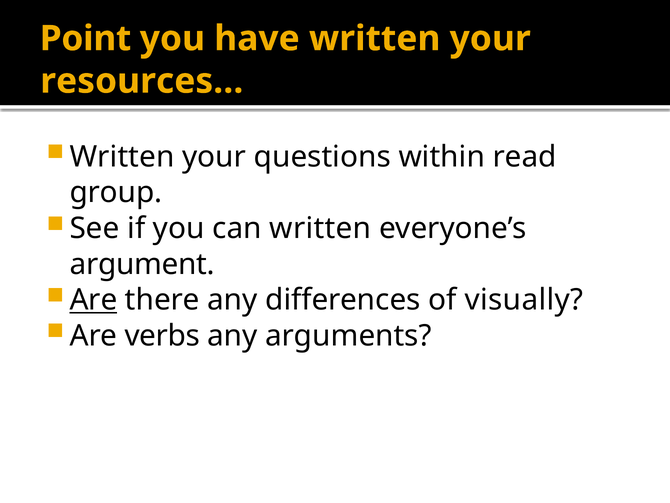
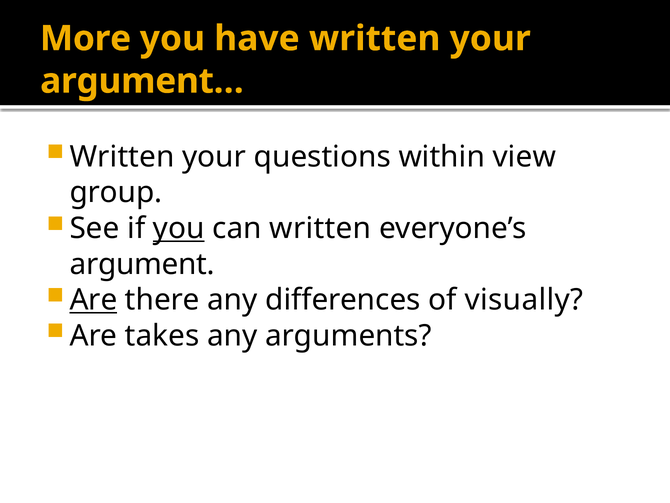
Point: Point -> More (86, 39)
resources…: resources… -> argument… (142, 81)
read: read -> view (524, 157)
you underline: none -> present (179, 228)
verbs: verbs -> takes (162, 335)
